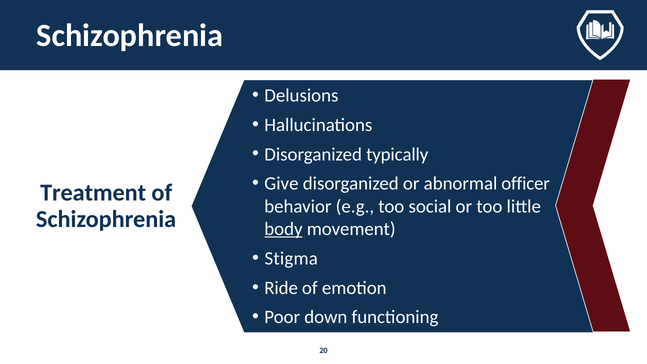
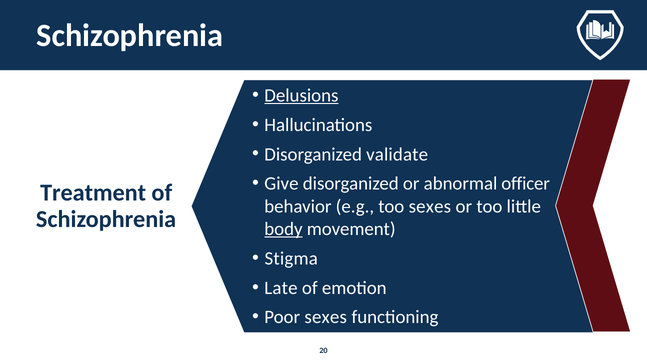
Delusions underline: none -> present (301, 95)
typically: typically -> validate (397, 154)
too social: social -> sexes (430, 206)
Ride: Ride -> Late (281, 288)
Poor down: down -> sexes (326, 317)
